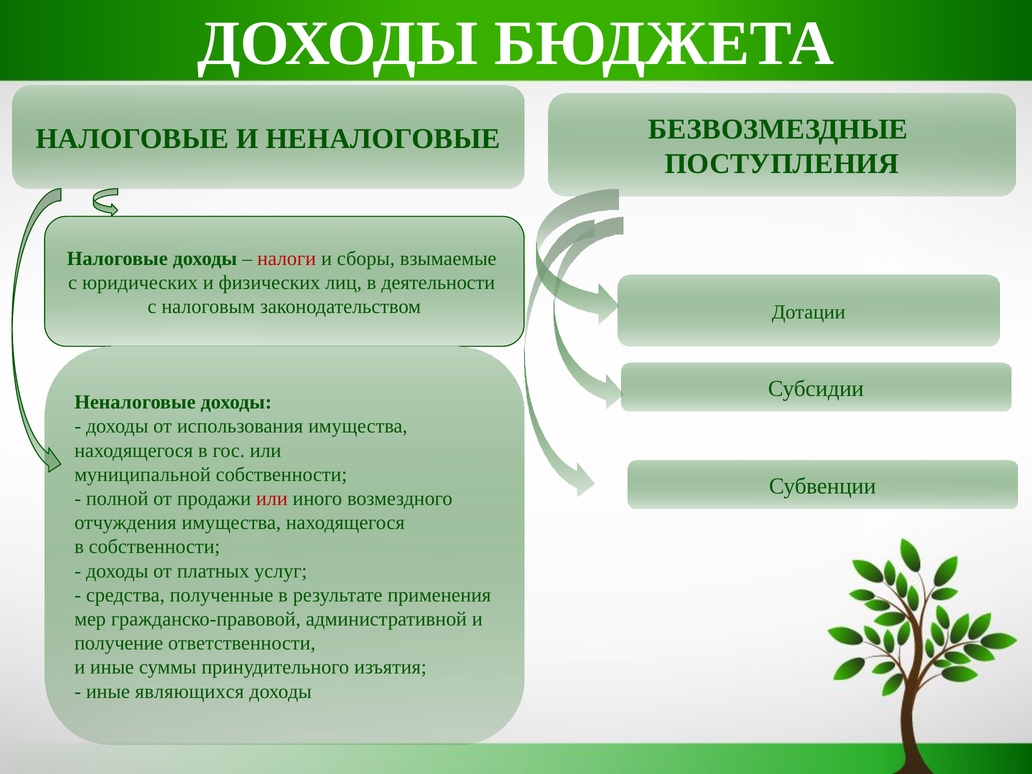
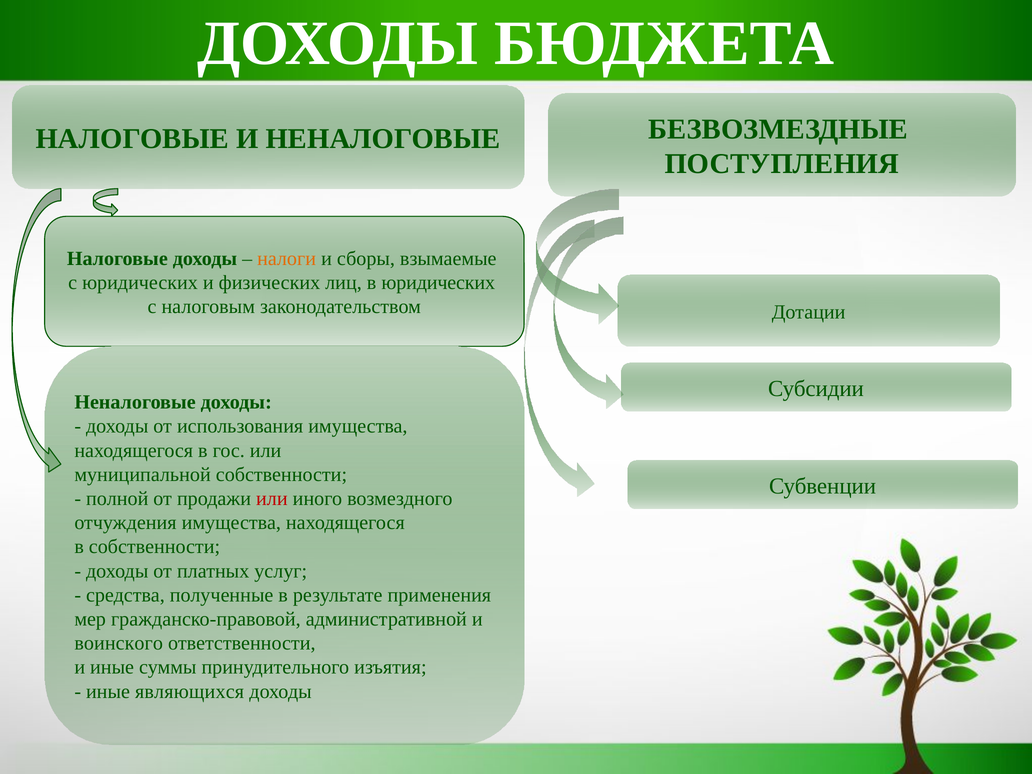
налоги colour: red -> orange (287, 259)
в деятельности: деятельности -> юридических (438, 283)
получение: получение -> воинского (119, 643)
